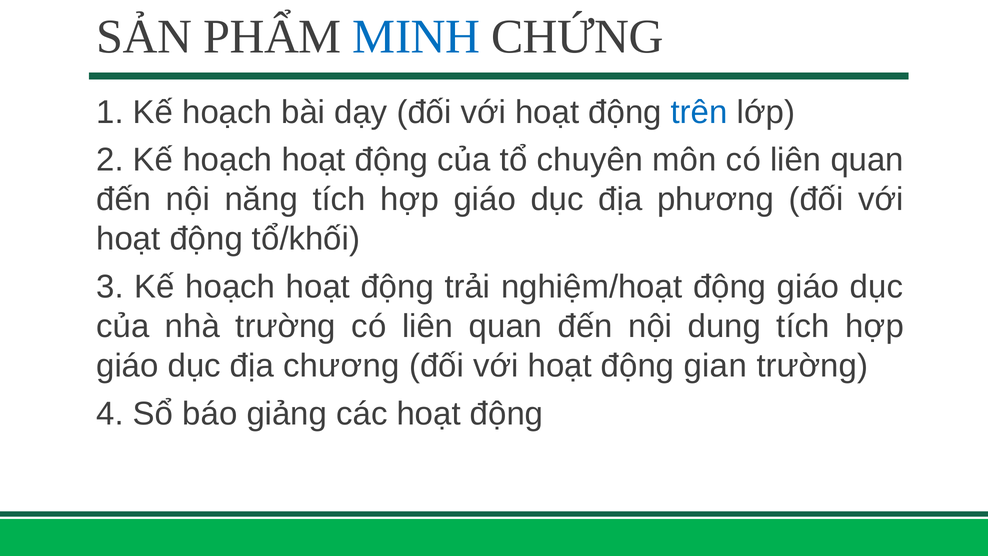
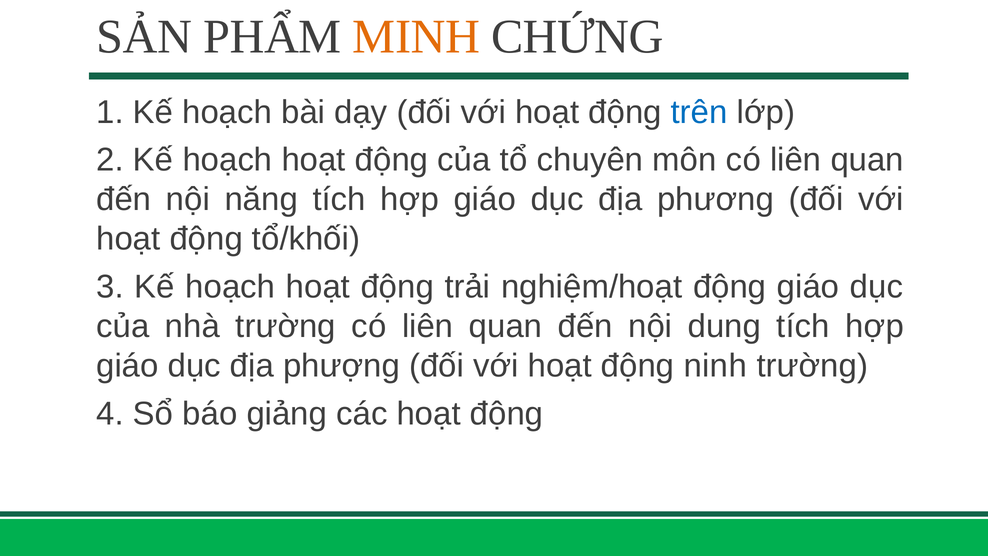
MINH colour: blue -> orange (416, 37)
chương: chương -> phượng (342, 366)
gian: gian -> ninh (715, 366)
